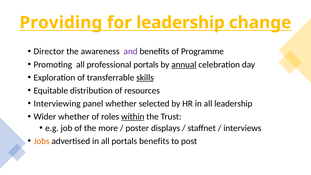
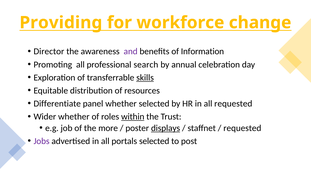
for leadership: leadership -> workforce (180, 23)
Programme: Programme -> Information (202, 51)
professional portals: portals -> search (146, 65)
annual underline: present -> none (184, 65)
Interviewing: Interviewing -> Differentiate (57, 104)
all leadership: leadership -> requested (233, 104)
displays underline: none -> present (166, 128)
interviews: interviews -> requested (242, 128)
Jobs colour: orange -> purple (42, 141)
portals benefits: benefits -> selected (154, 141)
